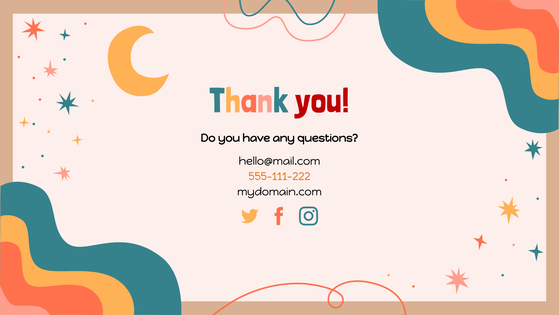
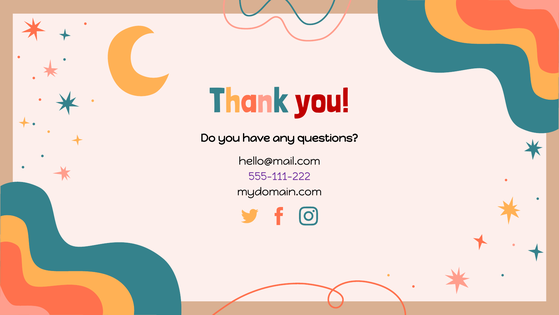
555-111-222 colour: orange -> purple (279, 176)
